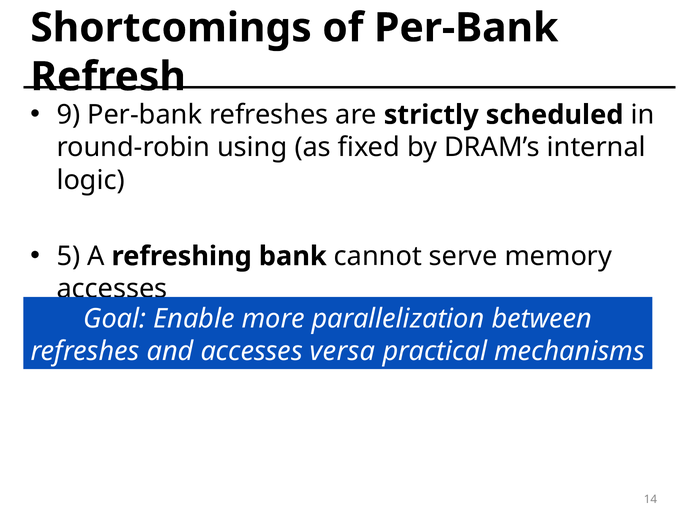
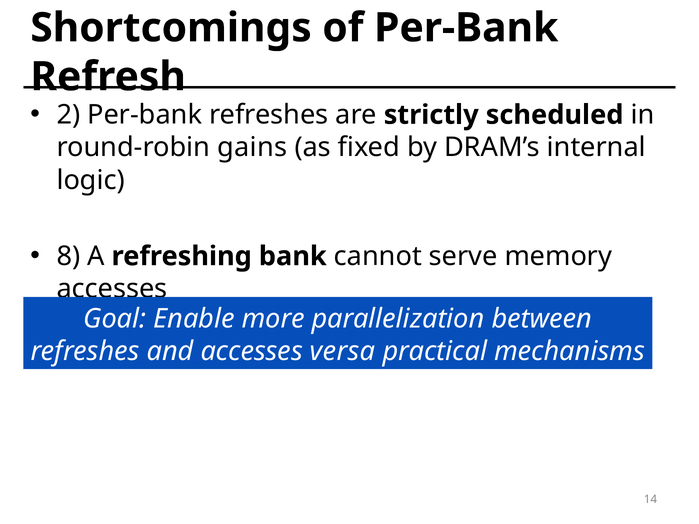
9: 9 -> 2 (68, 115)
using: using -> gains (252, 148)
5: 5 -> 8 (68, 256)
